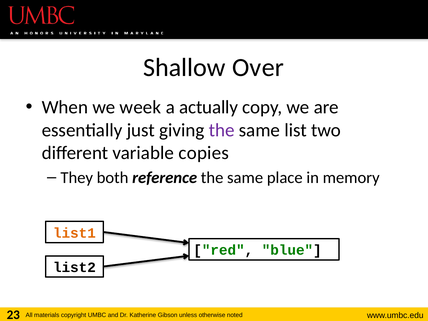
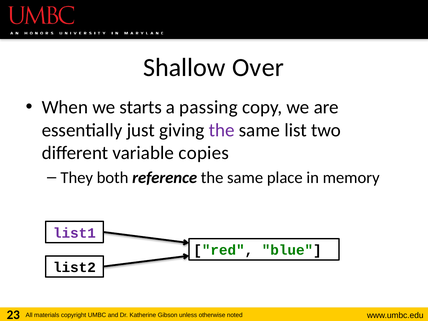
week: week -> starts (141, 107)
actually: actually -> passing (208, 107)
list1 colour: orange -> purple (74, 233)
